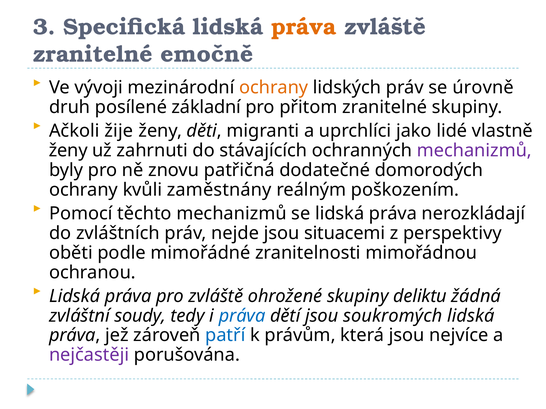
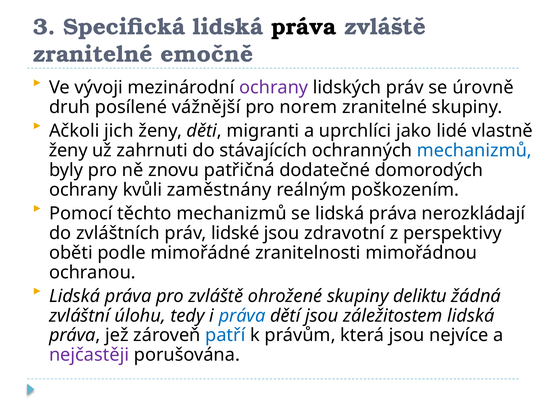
práva colour: orange -> black (304, 27)
ochrany colour: orange -> purple (274, 88)
základní: základní -> vážnější (206, 107)
přitom: přitom -> norem (308, 107)
žije: žije -> jich (119, 131)
mechanizmů colour: purple -> blue (474, 151)
nejde: nejde -> lidské (235, 233)
situacemi: situacemi -> zdravotní (345, 233)
soudy: soudy -> úlohu (140, 316)
soukromých: soukromých -> záležitostem (393, 316)
